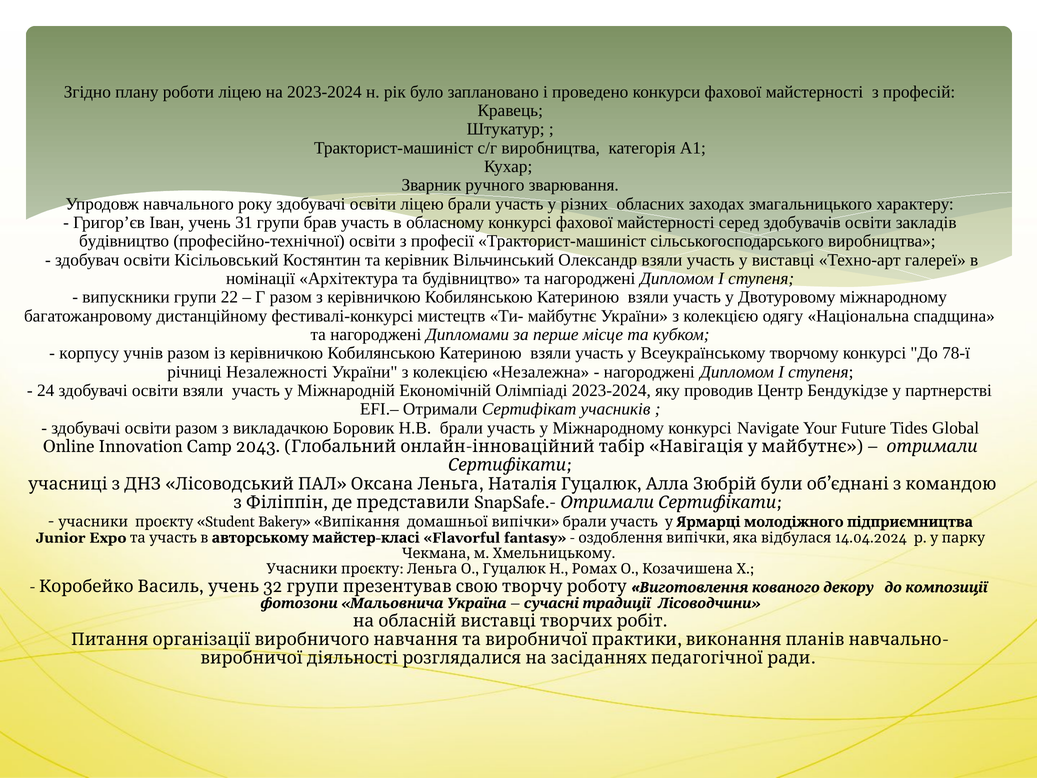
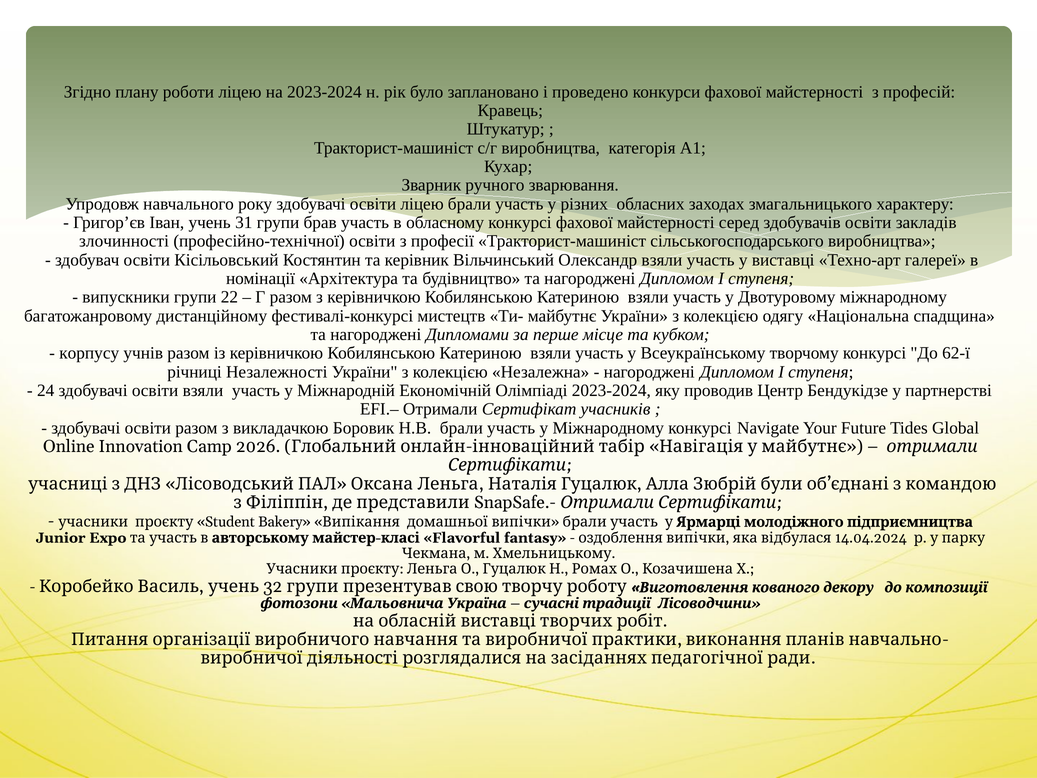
будівництво: будівництво -> злочинності (124, 241)
78-ї: 78-ї -> 62-ї (956, 353)
2043: 2043 -> 2026 (258, 446)
